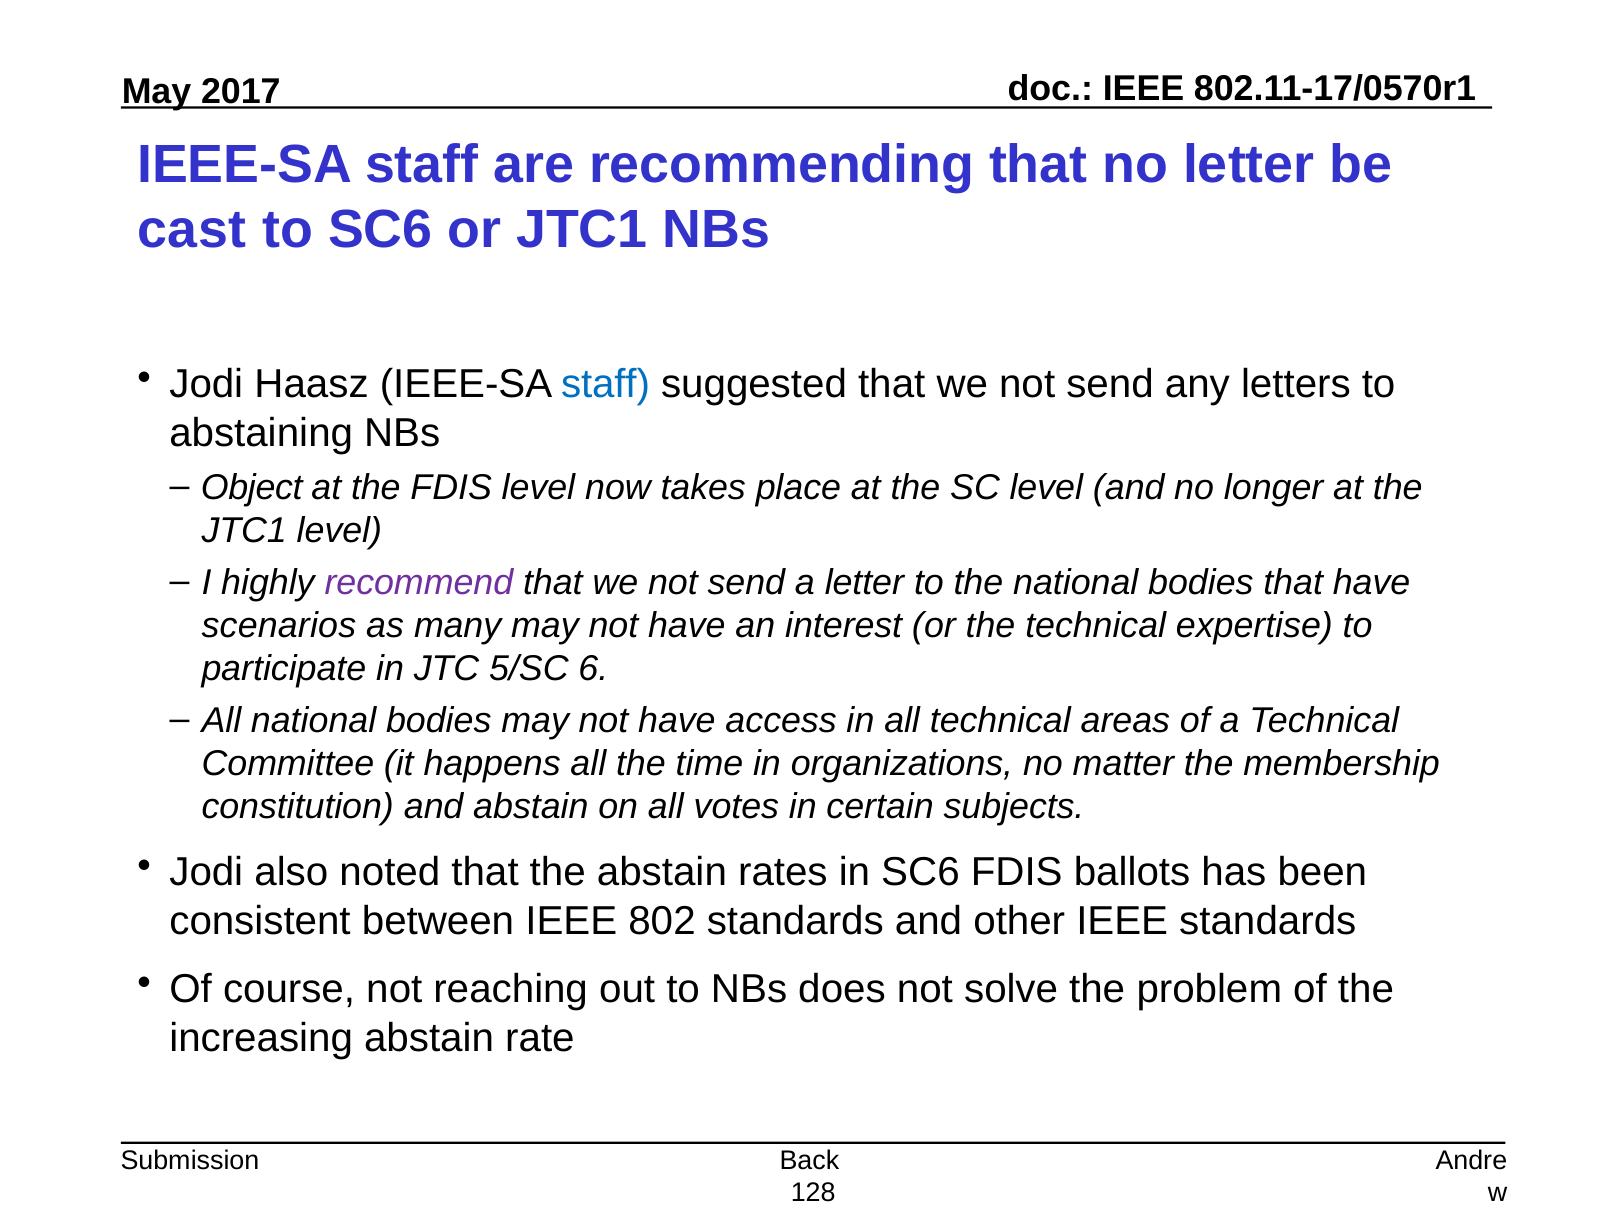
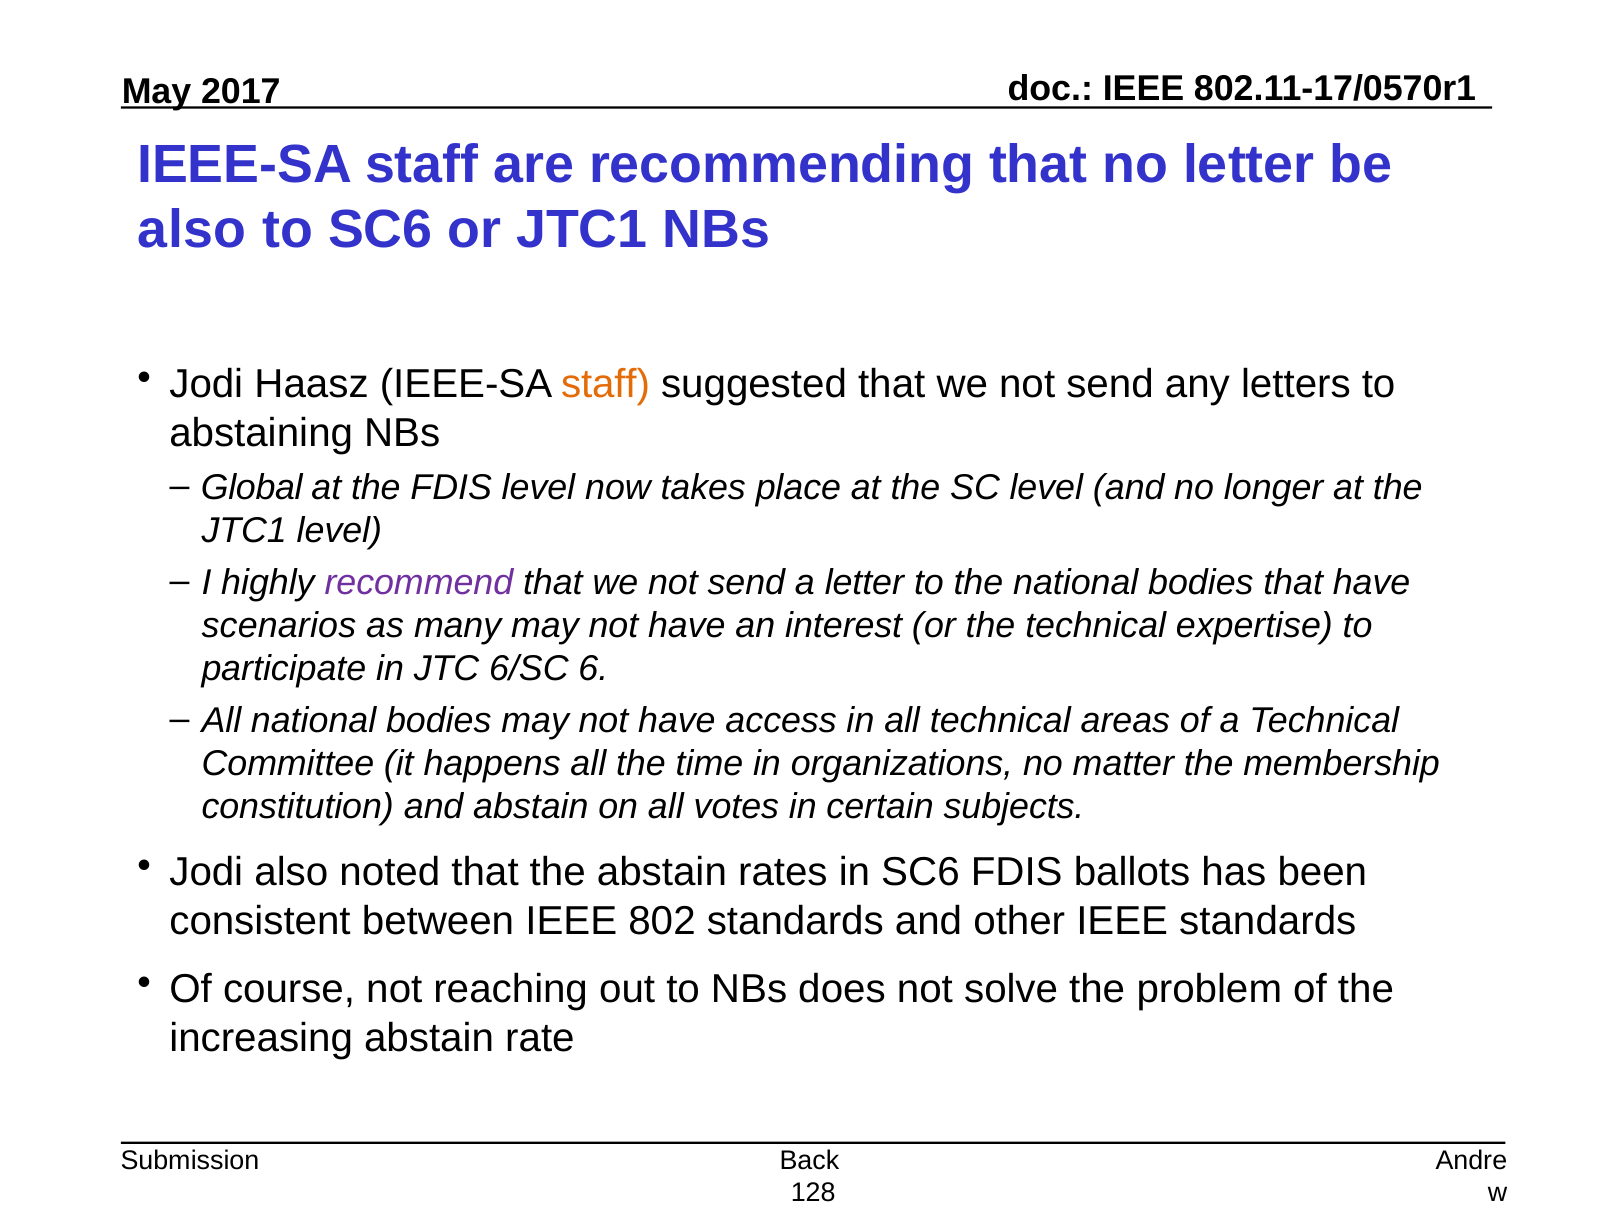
cast: cast -> also (192, 230)
staff colour: blue -> orange (605, 385)
Object: Object -> Global (252, 487)
5/SC: 5/SC -> 6/SC (529, 668)
